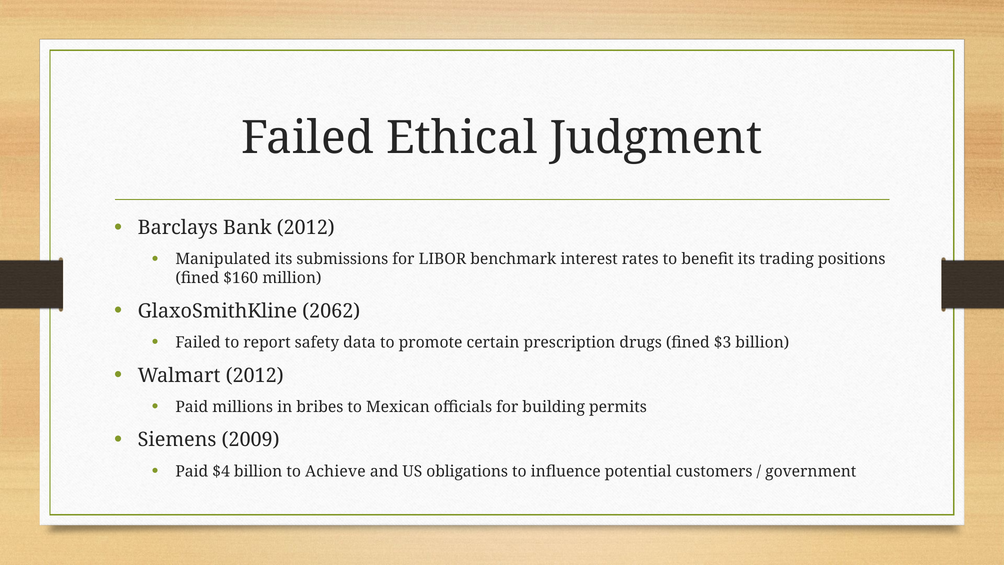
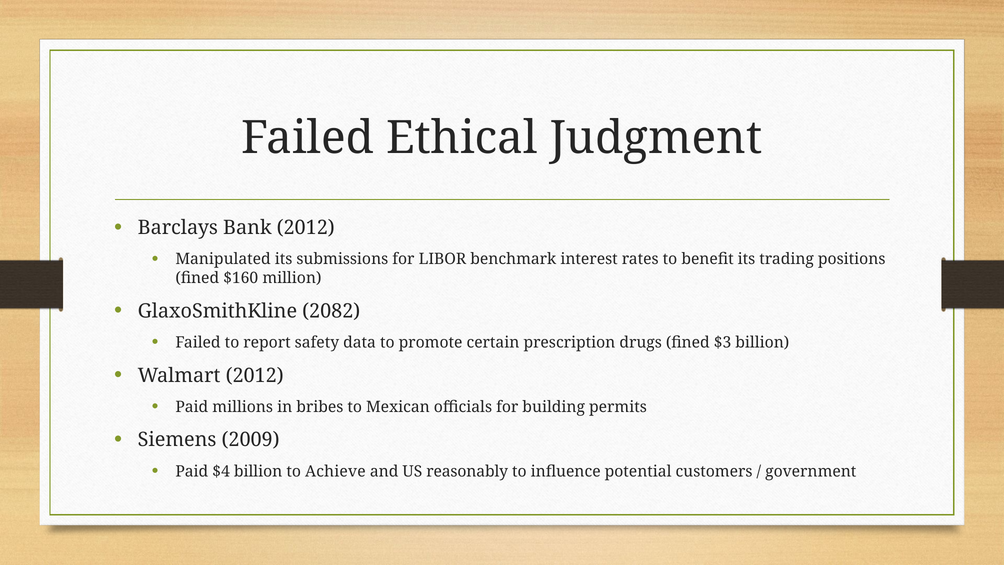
2062: 2062 -> 2082 (331, 311)
obligations: obligations -> reasonably (467, 471)
